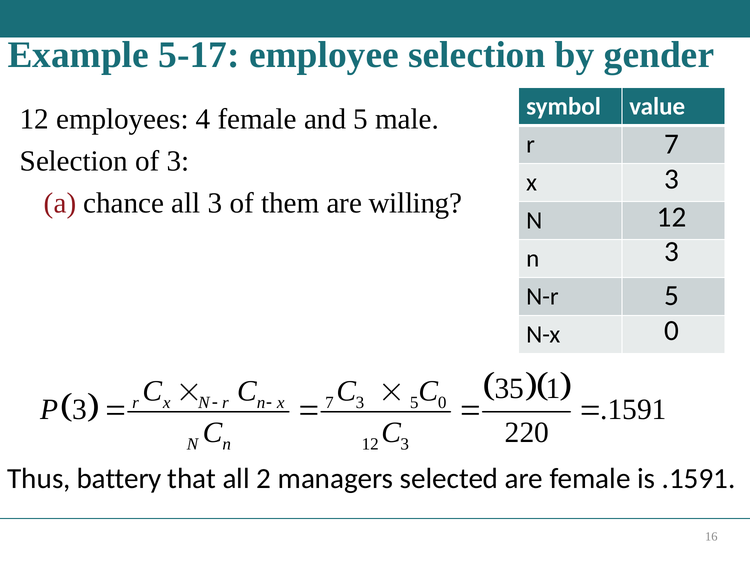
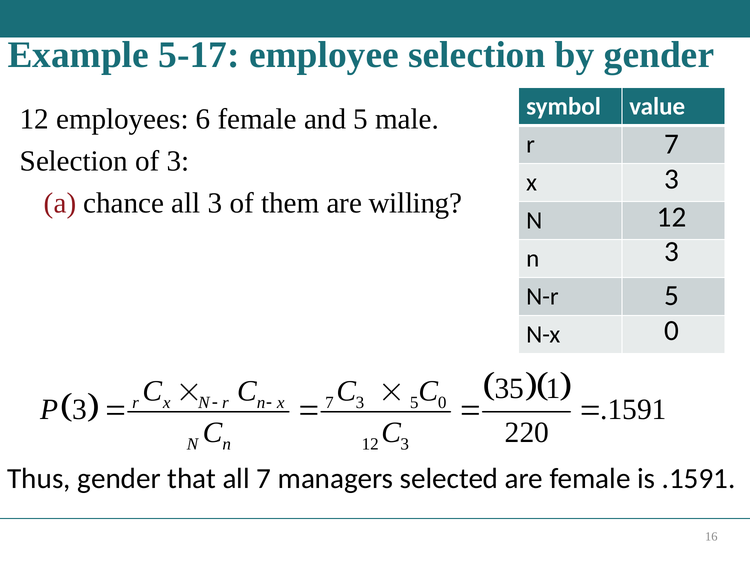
4: 4 -> 6 (203, 119)
Thus battery: battery -> gender (119, 479)
all 2: 2 -> 7 (264, 479)
